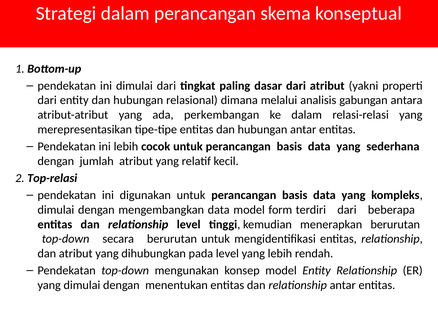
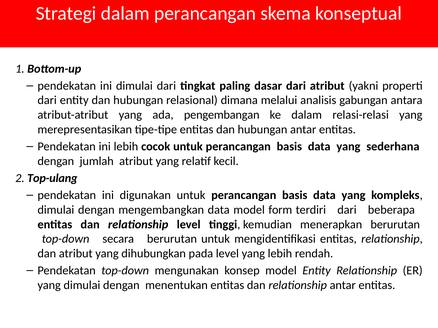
perkembangan: perkembangan -> pengembangan (222, 115)
Top-relasi: Top-relasi -> Top-ulang (52, 178)
